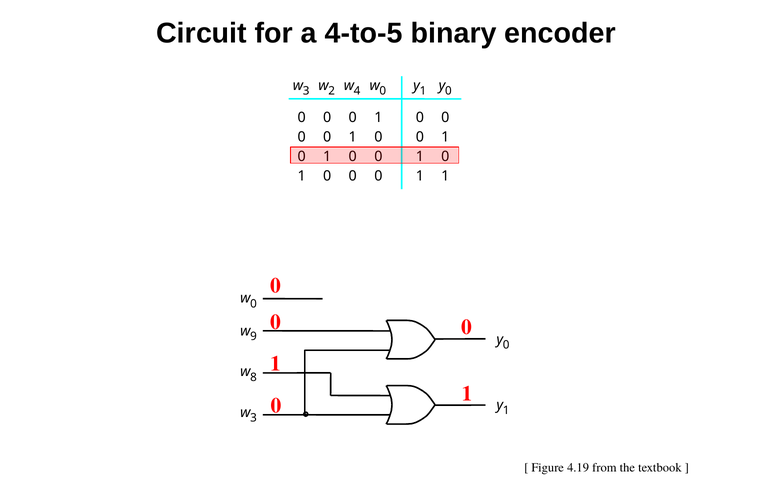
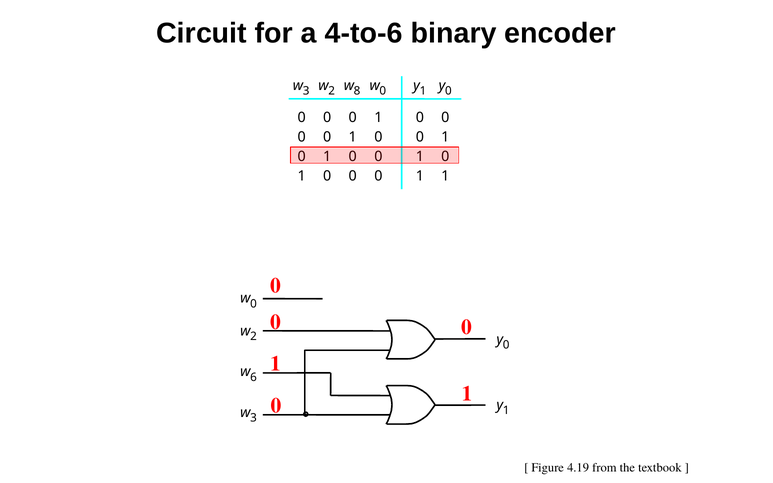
4-to-5: 4-to-5 -> 4-to-6 (364, 33)
4: 4 -> 8 (357, 91)
9: 9 -> 2 (253, 337)
8: 8 -> 6 (253, 377)
